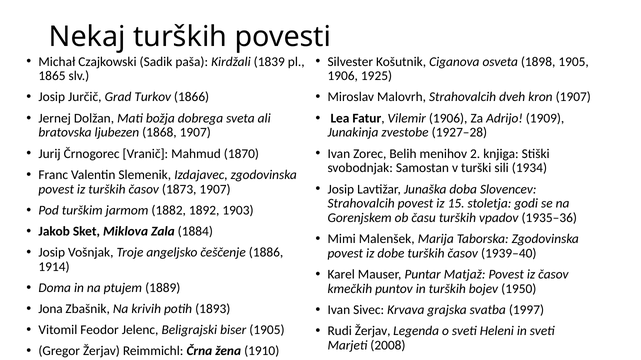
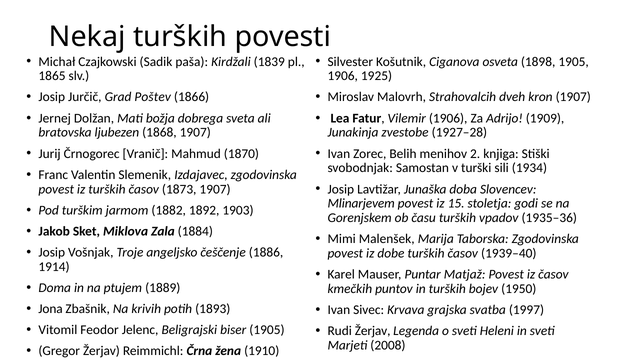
Turkov: Turkov -> Poštev (153, 97)
Strahovalcih: Strahovalcih -> Mlinarjevem (361, 204)
